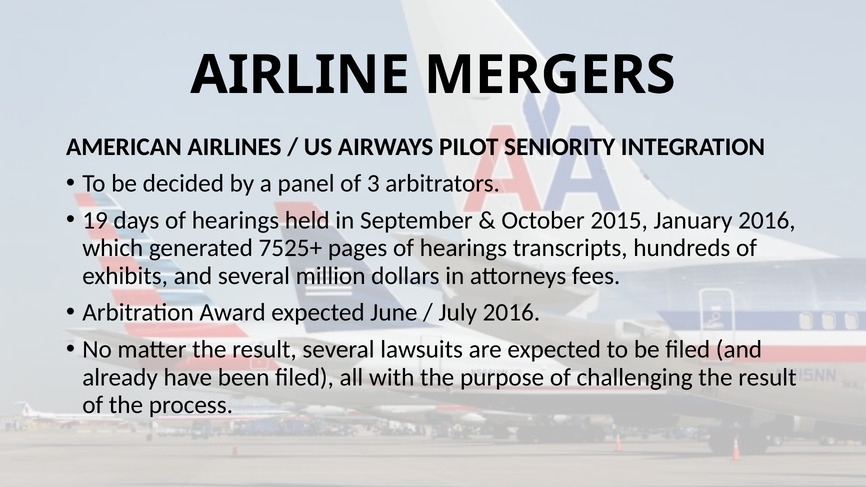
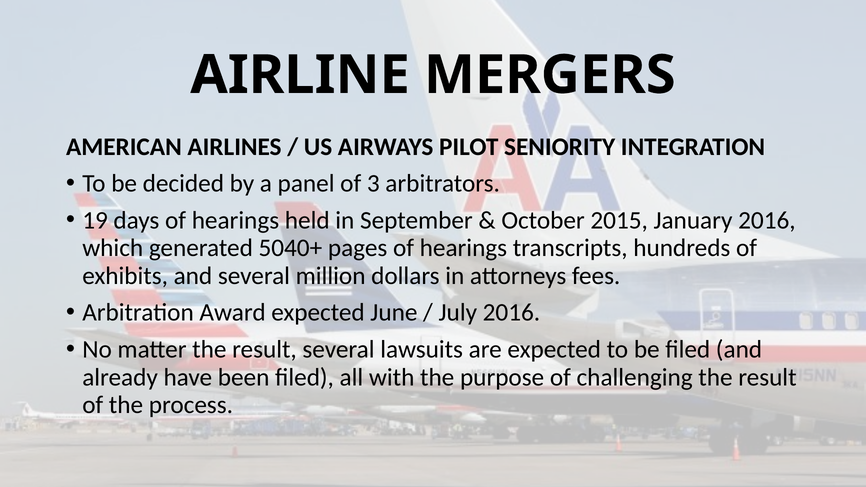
7525+: 7525+ -> 5040+ (290, 248)
